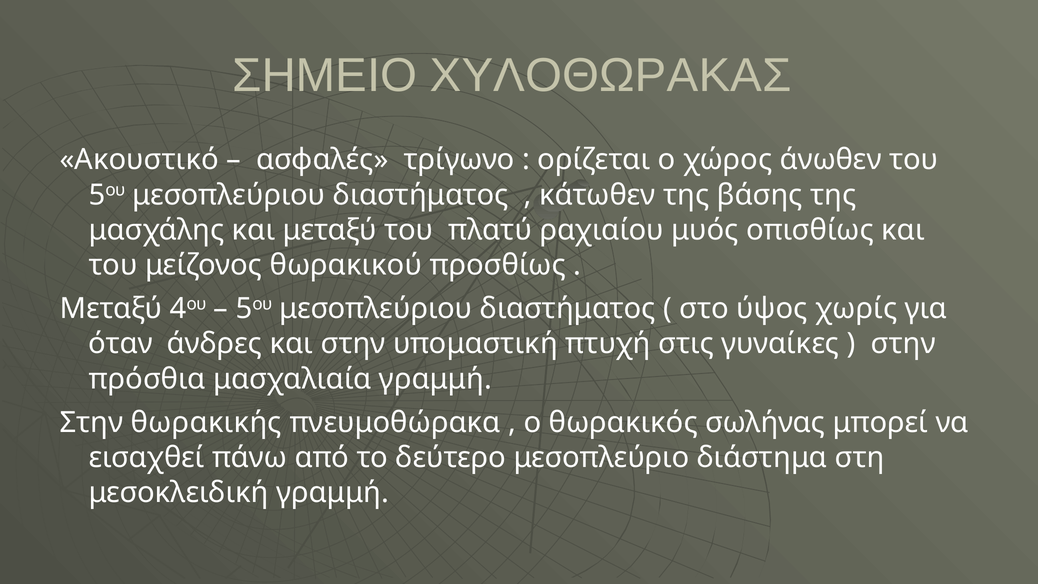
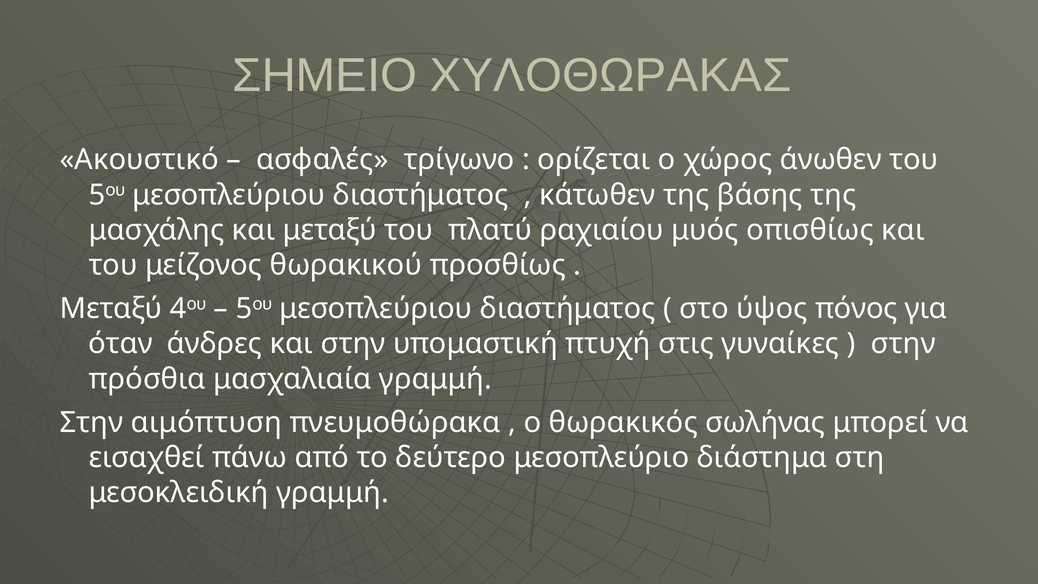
χωρίς: χωρίς -> πόνος (856, 309)
θωρακικής: θωρακικής -> αιμόπτυση (206, 423)
